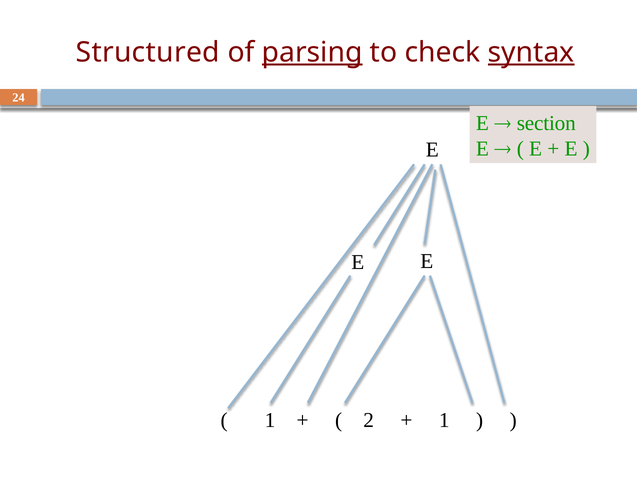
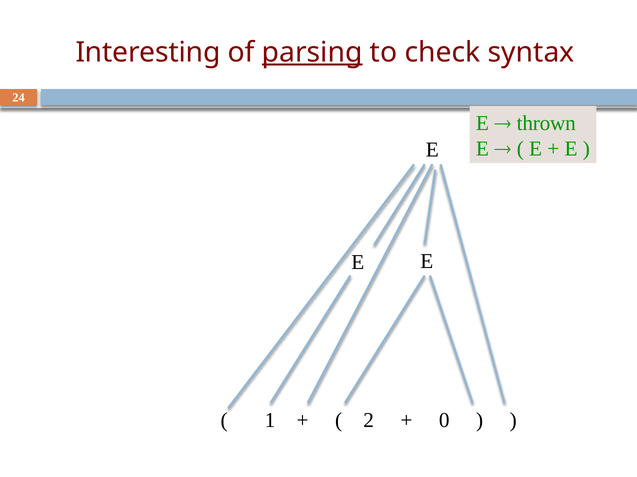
Structured: Structured -> Interesting (148, 52)
syntax underline: present -> none (531, 52)
section: section -> thrown (546, 124)
1: 1 -> 0 (444, 421)
